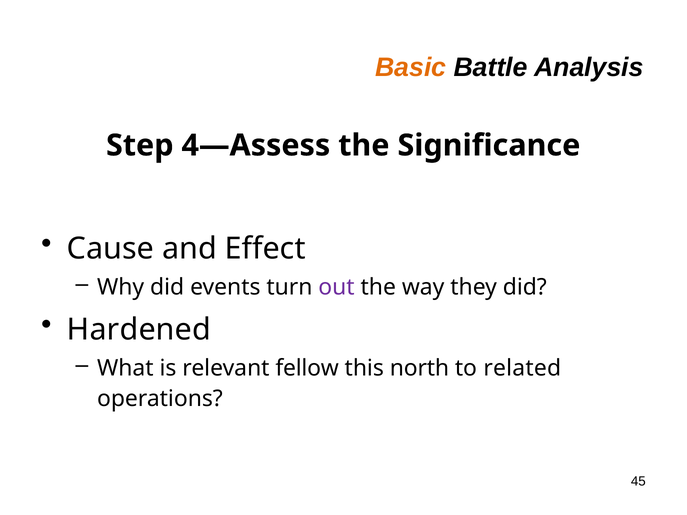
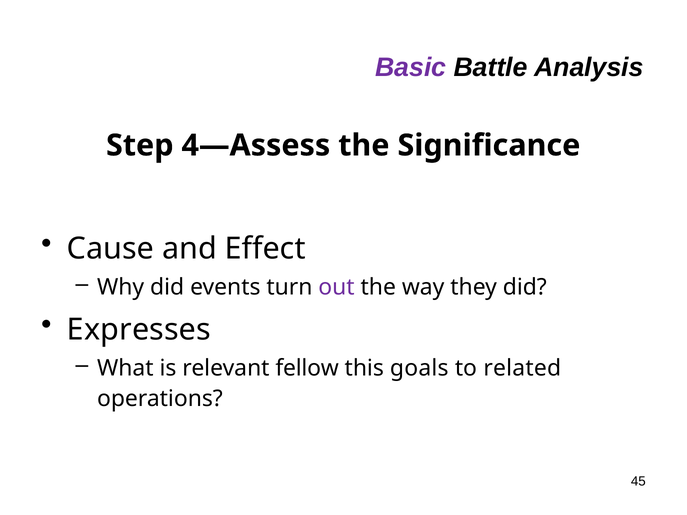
Basic colour: orange -> purple (411, 68)
Hardened: Hardened -> Expresses (139, 330)
north: north -> goals (419, 369)
